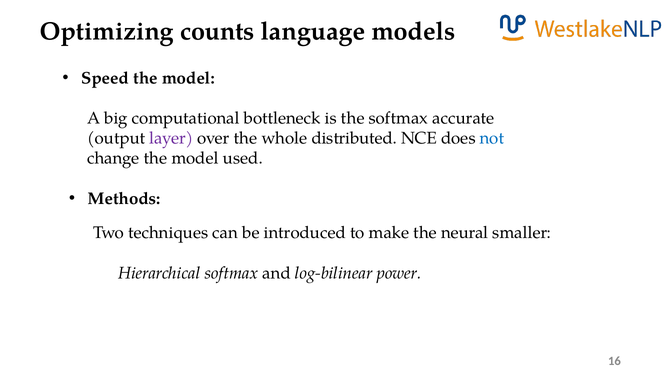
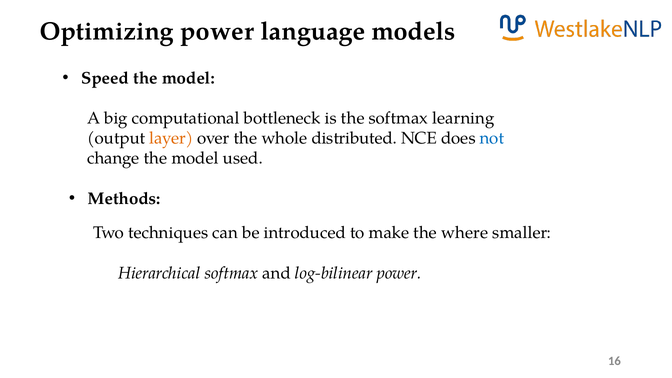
Optimizing counts: counts -> power (217, 31)
accurate: accurate -> learning (463, 118)
layer colour: purple -> orange (171, 138)
neural: neural -> where (465, 233)
